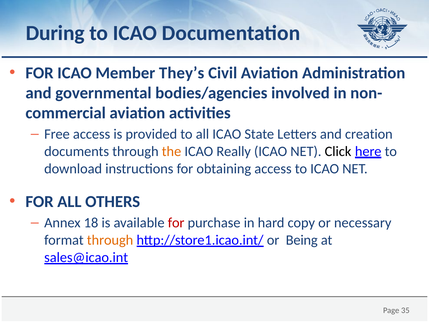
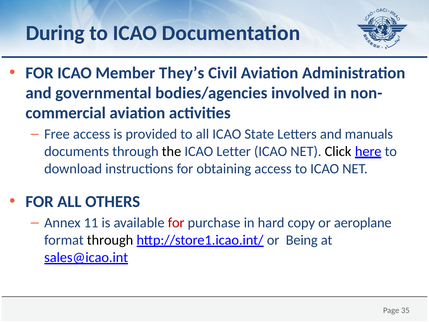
creation: creation -> manuals (369, 134)
the colour: orange -> black (171, 151)
Really: Really -> Letter (234, 151)
18: 18 -> 11 (91, 223)
necessary: necessary -> aeroplane (363, 223)
through colour: orange -> black (110, 240)
